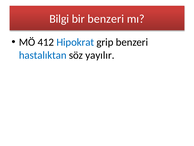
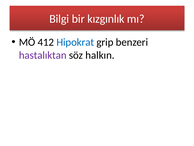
bir benzeri: benzeri -> kızgınlık (106, 19)
hastalıktan colour: blue -> purple (43, 55)
yayılır: yayılır -> halkın (100, 55)
